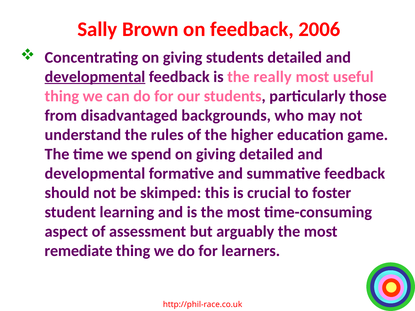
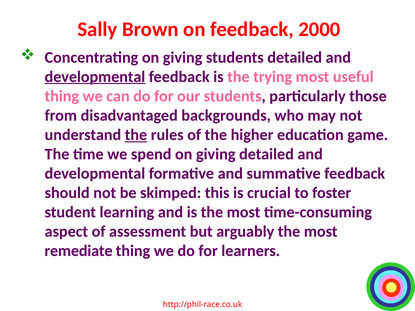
2006: 2006 -> 2000 (319, 29)
really: really -> trying (273, 77)
the underline: none -> present (136, 135)
